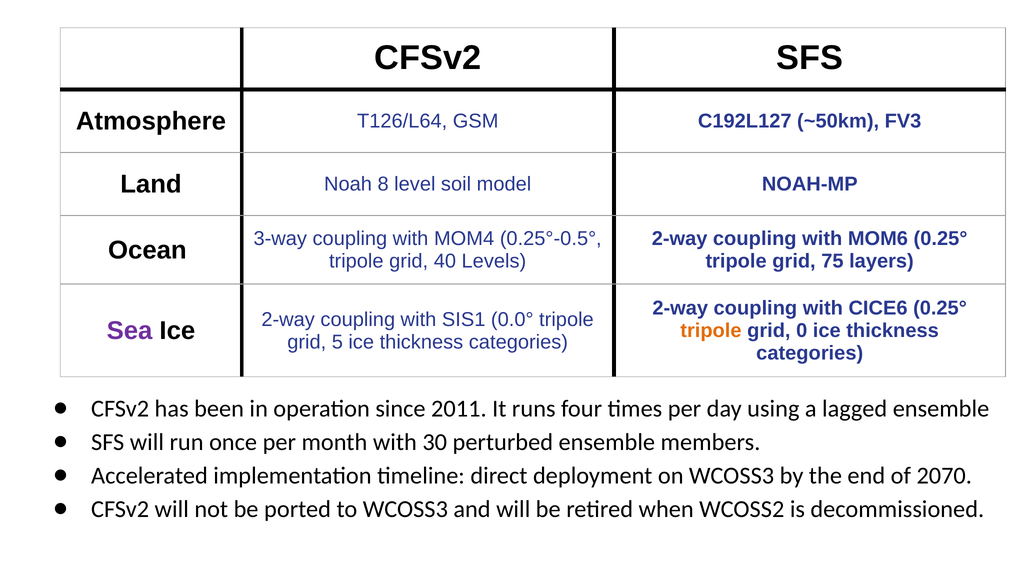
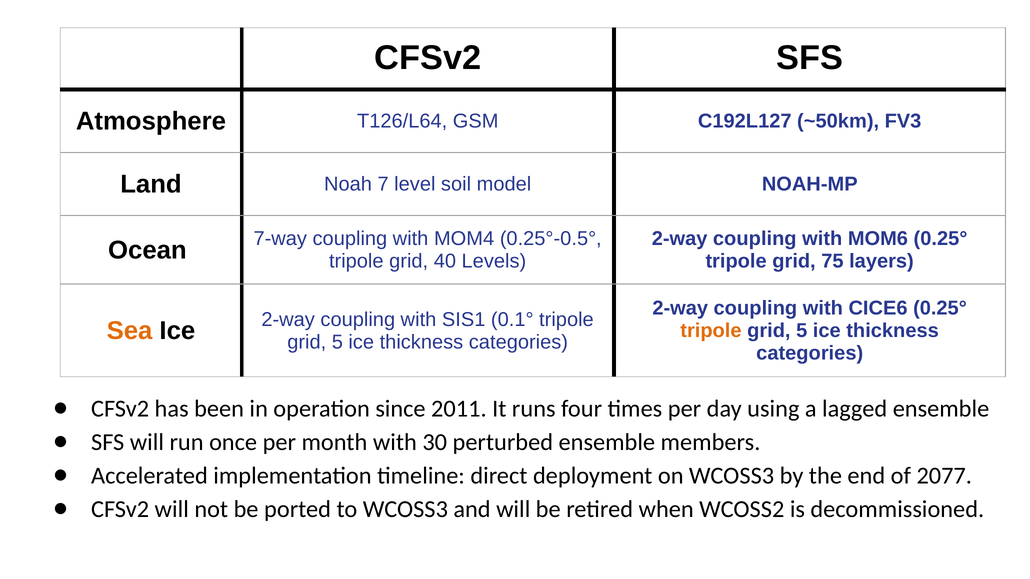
8: 8 -> 7 (383, 184)
3-way: 3-way -> 7-way (280, 239)
Sea colour: purple -> orange (130, 331)
0.0°: 0.0° -> 0.1° (512, 320)
0: 0 -> 5 (802, 331)
2070: 2070 -> 2077 (944, 476)
